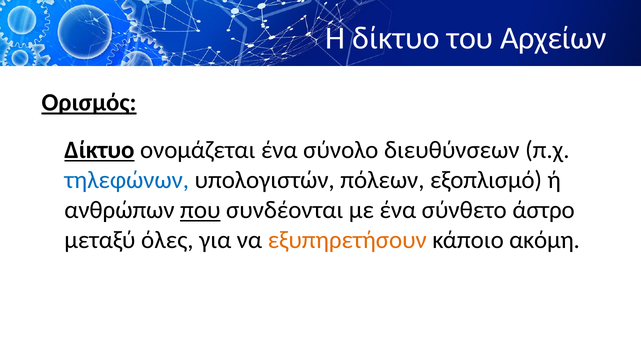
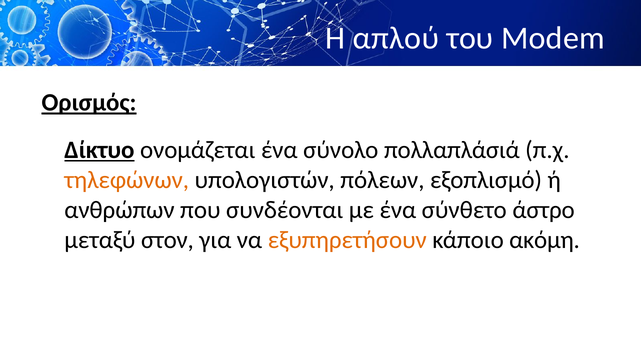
Η δίκτυο: δίκτυο -> απλού (396, 38)
Αρχείων: Αρχείων -> Modem (553, 38)
διευθύνσεων: διευθύνσεων -> πολλαπλάσιά (452, 150)
τηλεφώνων colour: blue -> orange (127, 180)
που underline: present -> none (200, 210)
όλες: όλες -> στον (167, 240)
